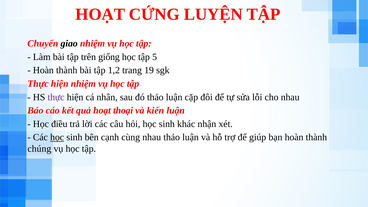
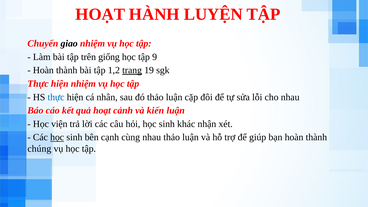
CỨNG: CỨNG -> HÀNH (154, 14)
5: 5 -> 9 (155, 57)
trang underline: none -> present (132, 70)
thực colour: purple -> blue (56, 97)
thoại: thoại -> cảnh (123, 110)
điều: điều -> viện (59, 124)
